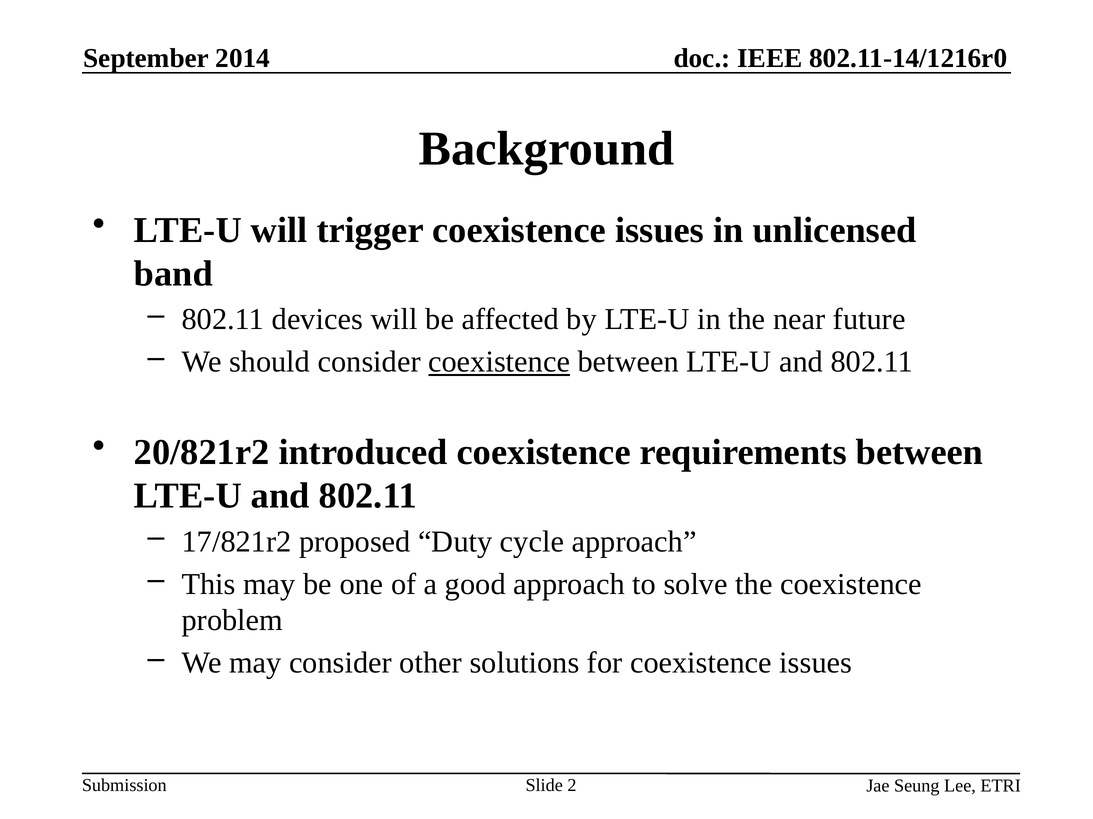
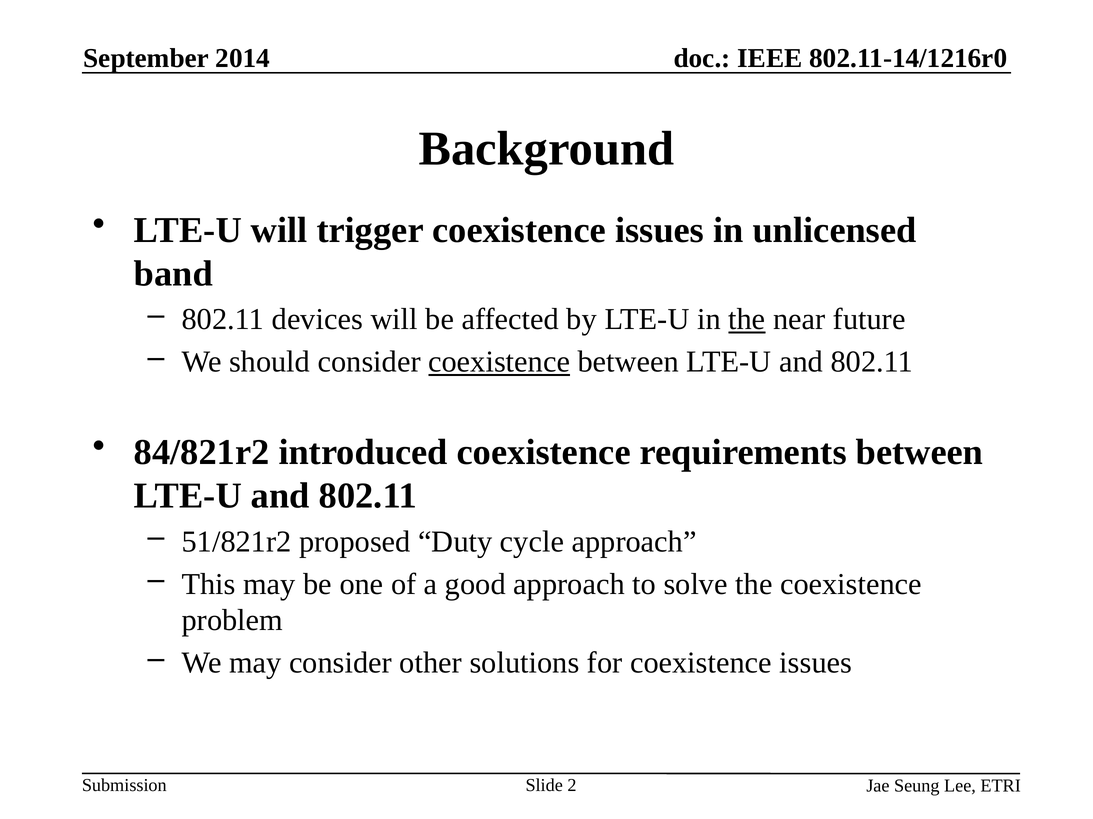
the underline: none -> present (747, 320)
20/821r2: 20/821r2 -> 84/821r2 (202, 453)
17/821r2: 17/821r2 -> 51/821r2 (237, 542)
